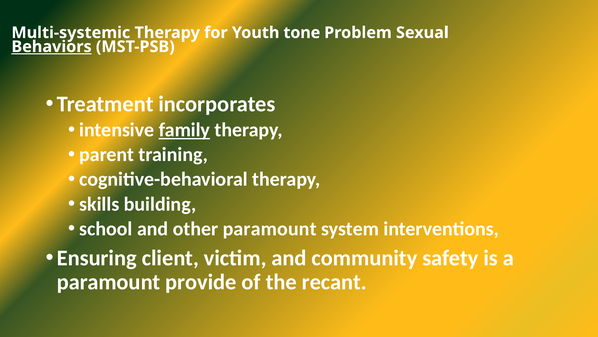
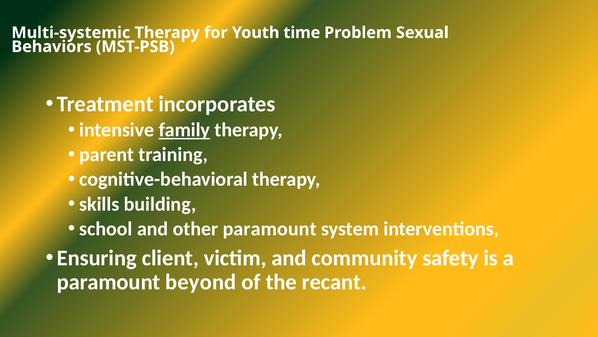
tone: tone -> time (302, 33)
Behaviors underline: present -> none (52, 47)
provide: provide -> beyond (201, 282)
